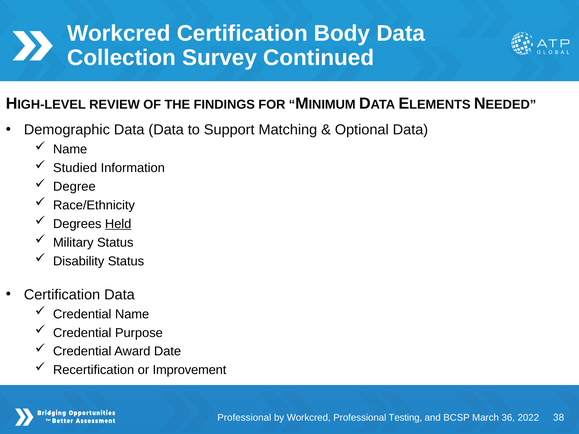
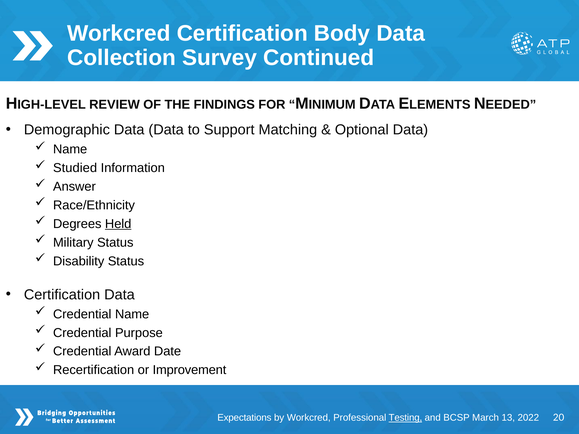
Degree: Degree -> Answer (74, 187)
Professional: Professional -> Expectations (244, 418)
Testing underline: none -> present (405, 418)
36: 36 -> 13 (508, 418)
38: 38 -> 20 (559, 418)
